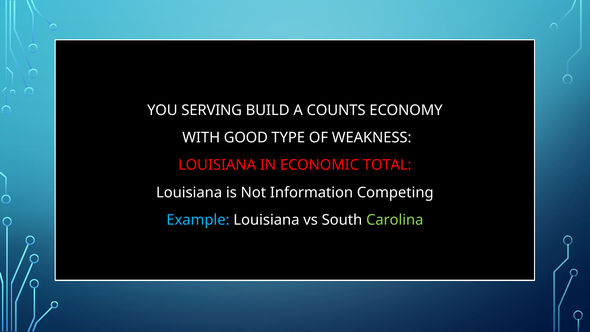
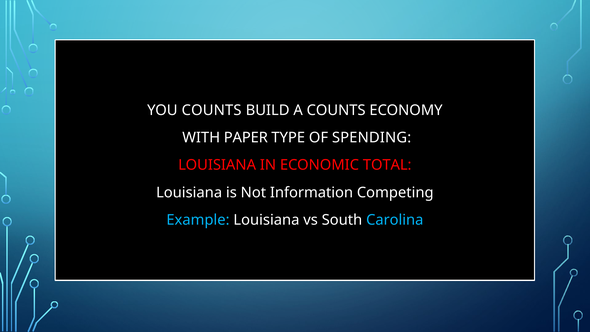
YOU SERVING: SERVING -> COUNTS (212, 110)
GOOD: GOOD -> PAPER (246, 138)
WEAKNESS: WEAKNESS -> SPENDING (372, 138)
Carolina colour: light green -> light blue (395, 220)
